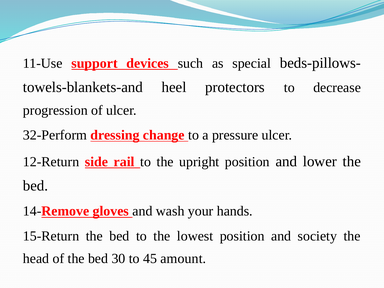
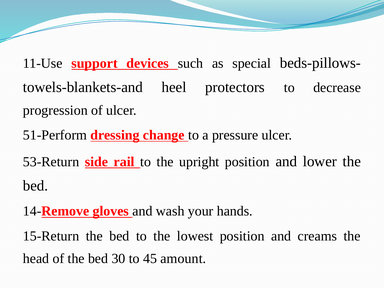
32-Perform: 32-Perform -> 51-Perform (55, 135)
12-Return: 12-Return -> 53-Return (51, 162)
society: society -> creams (317, 236)
